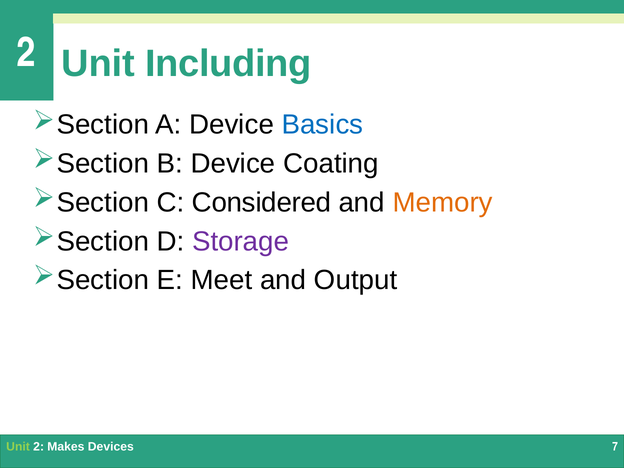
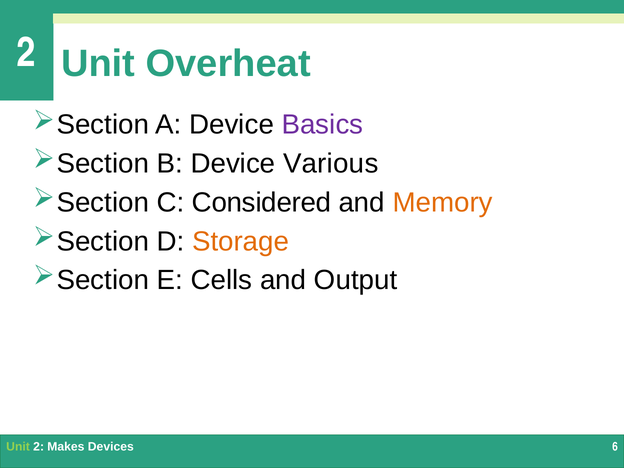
Including: Including -> Overheat (228, 64)
Basics colour: blue -> purple (322, 125)
Coating: Coating -> Various (331, 164)
Storage colour: purple -> orange (241, 241)
Meet: Meet -> Cells (221, 280)
7: 7 -> 6 (615, 447)
